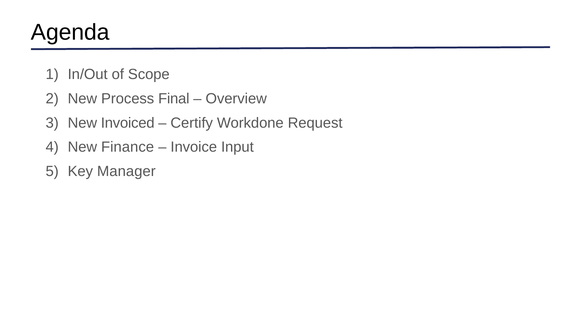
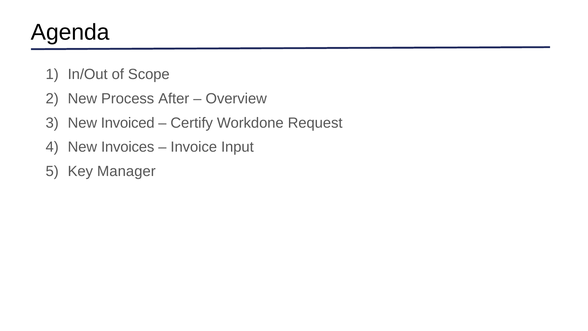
Final: Final -> After (174, 99)
Finance: Finance -> Invoices (128, 147)
